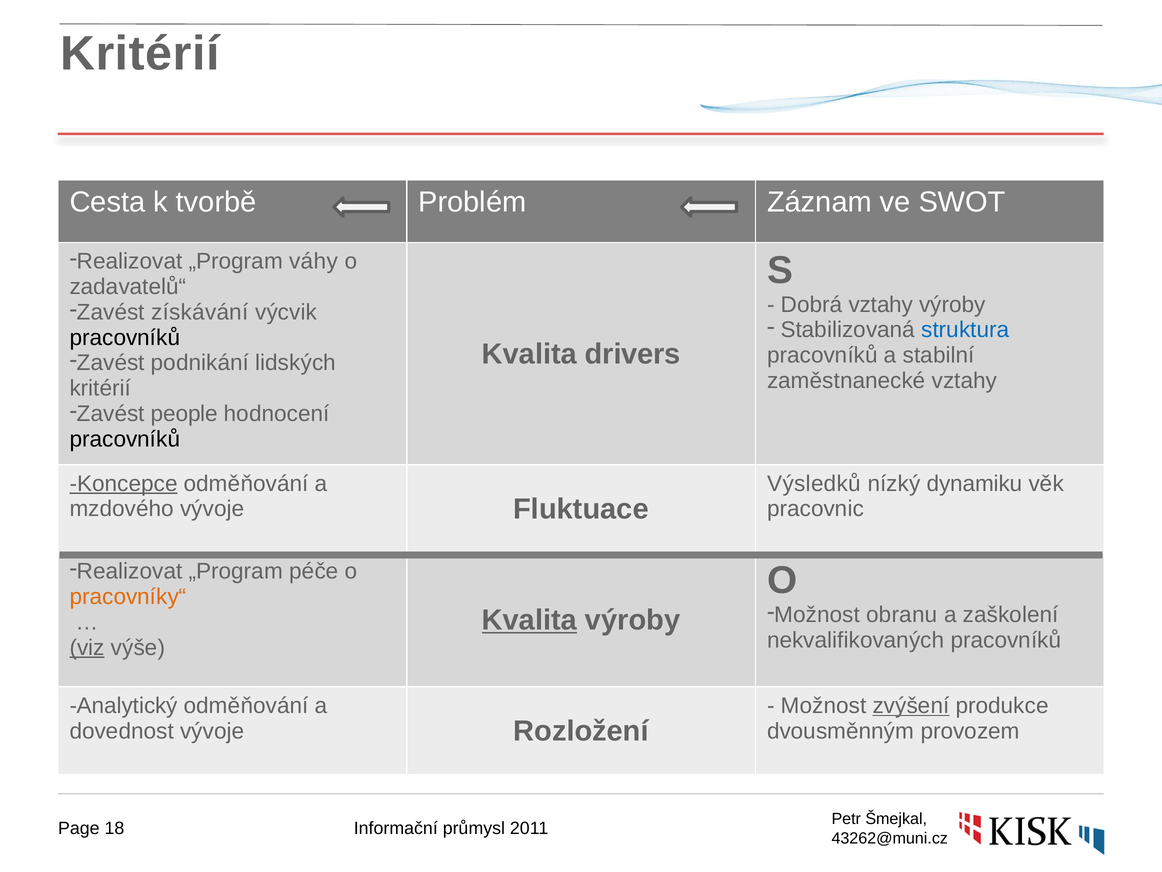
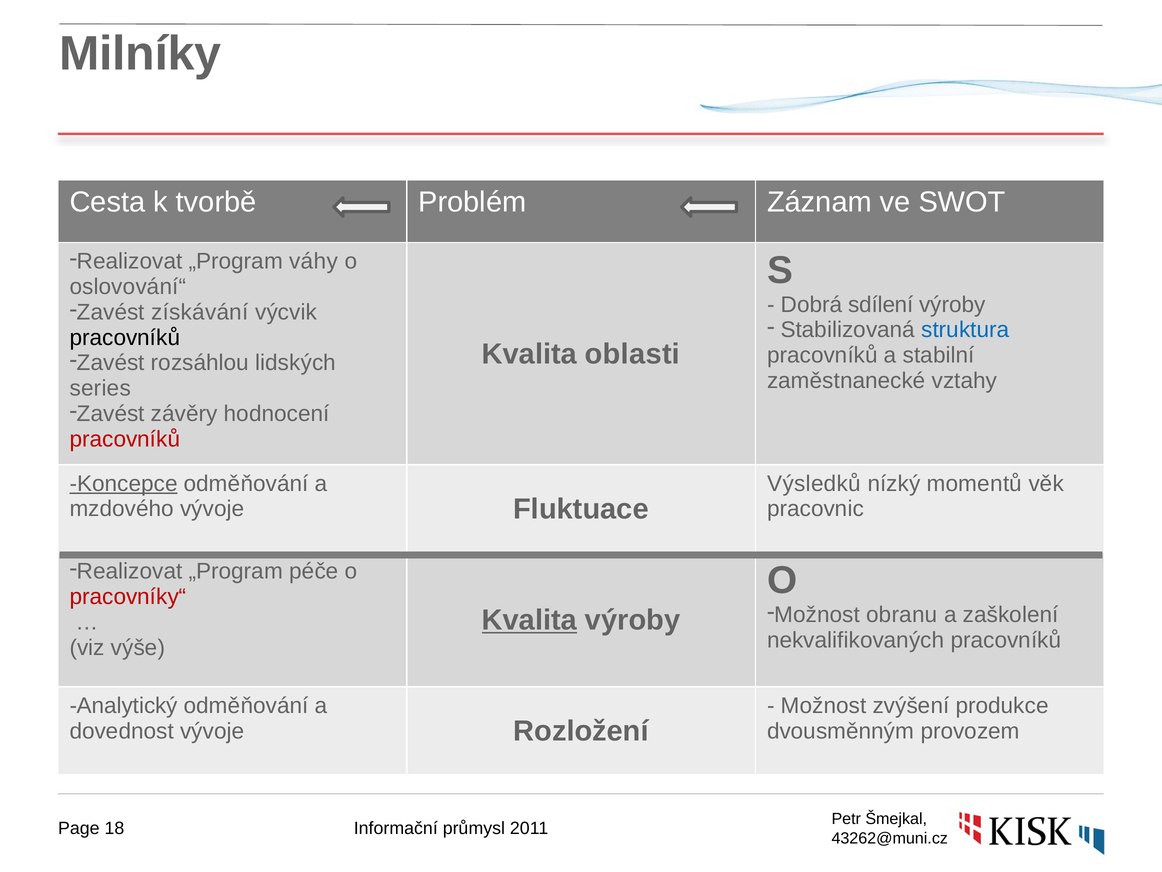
Kritérií: Kritérií -> Milníky (140, 54)
zadavatelů“: zadavatelů“ -> oslovování“ (128, 287)
Dobrá vztahy: vztahy -> sdílení (881, 304)
drivers: drivers -> oblasti (632, 354)
podnikání: podnikání -> rozsáhlou (200, 363)
kritérií: kritérií -> series (100, 388)
people: people -> závěry (184, 414)
pracovníků colour: black -> red (125, 439)
dynamiku: dynamiku -> momentů (974, 483)
pracovníky“ colour: orange -> red (128, 597)
viz underline: present -> none (87, 647)
zvýšení underline: present -> none (911, 705)
